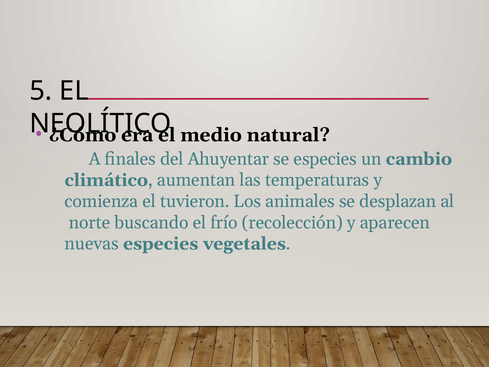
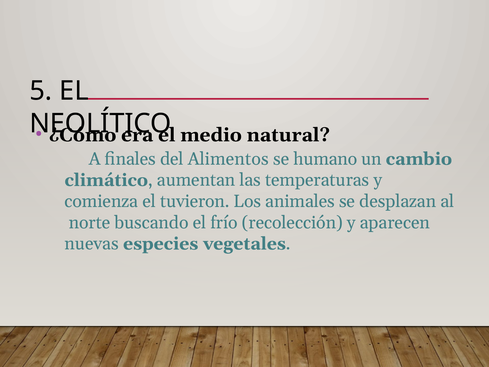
Ahuyentar: Ahuyentar -> Alimentos (228, 159)
se especies: especies -> humano (325, 159)
